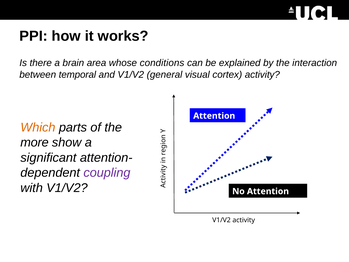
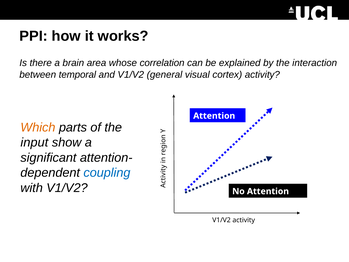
conditions: conditions -> correlation (162, 63)
more: more -> input (34, 142)
coupling colour: purple -> blue (107, 173)
